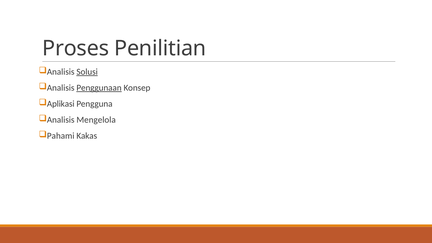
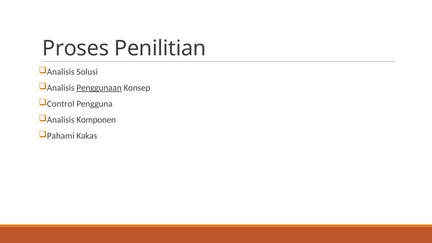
Solusi underline: present -> none (87, 72)
Aplikasi: Aplikasi -> Control (61, 104)
Mengelola: Mengelola -> Komponen (96, 120)
